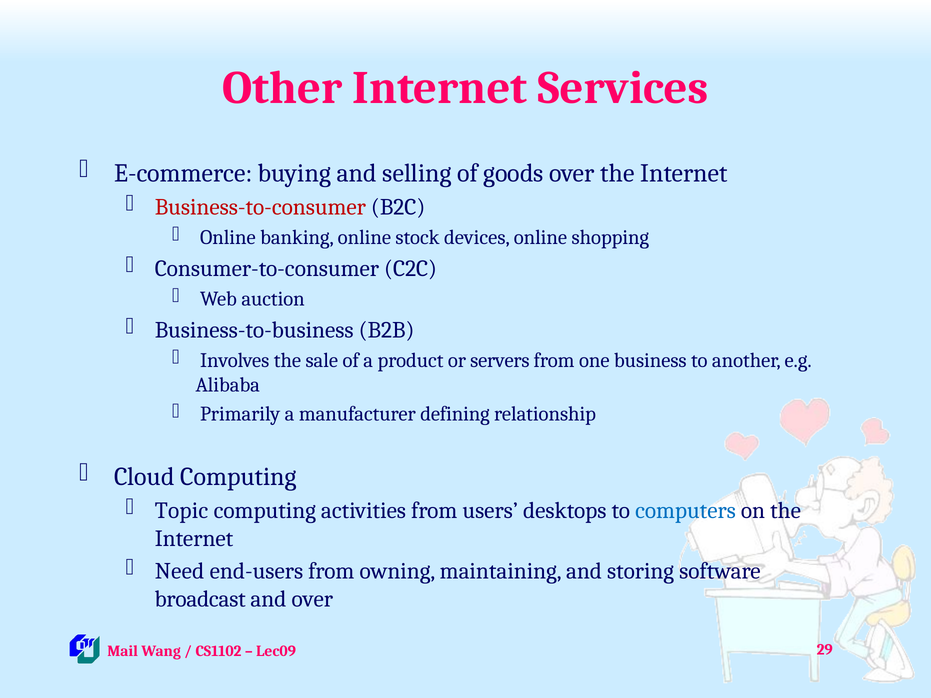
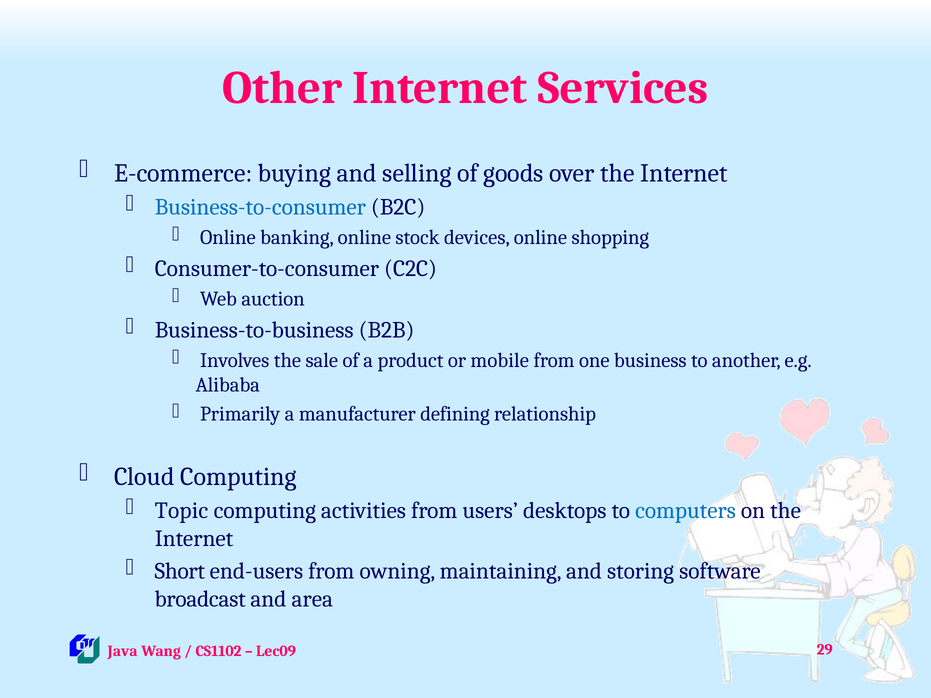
Business-to-consumer colour: red -> blue (260, 207)
servers: servers -> mobile (500, 360)
Need: Need -> Short (180, 571)
and over: over -> area (312, 599)
Mail: Mail -> Java (123, 651)
